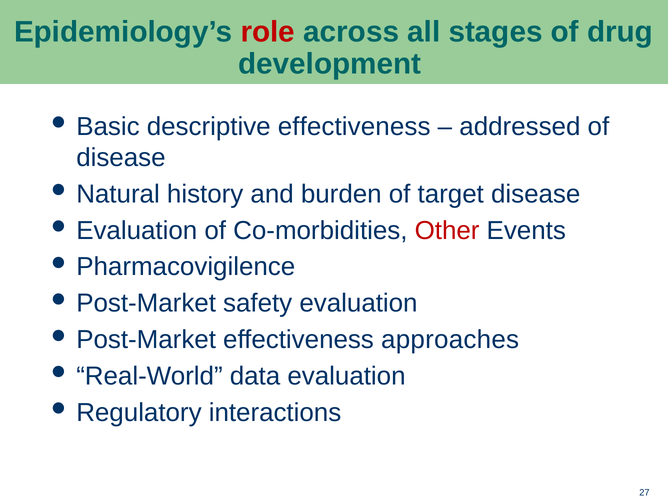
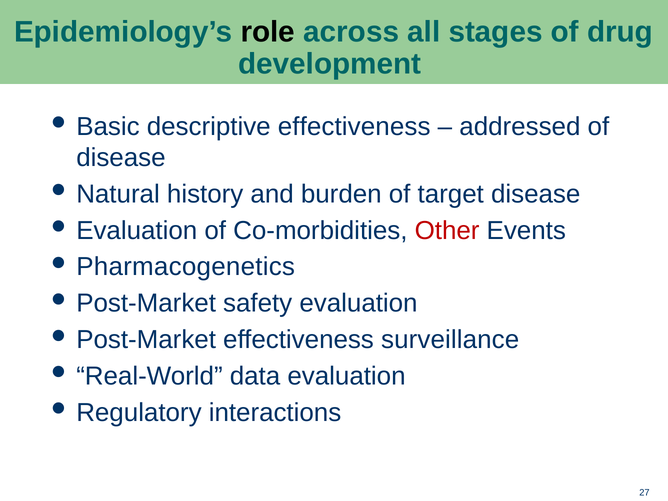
role colour: red -> black (268, 32)
Pharmacovigilence: Pharmacovigilence -> Pharmacogenetics (186, 267)
approaches: approaches -> surveillance (450, 340)
